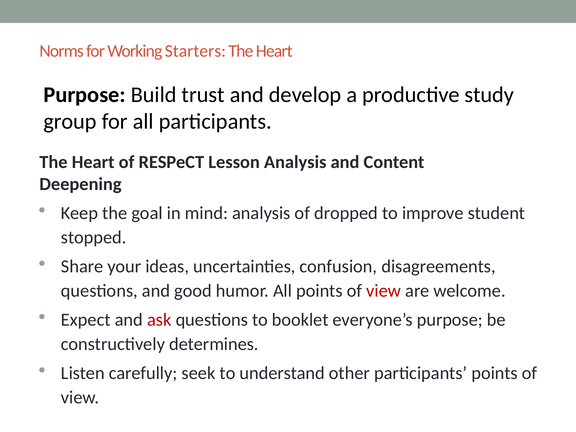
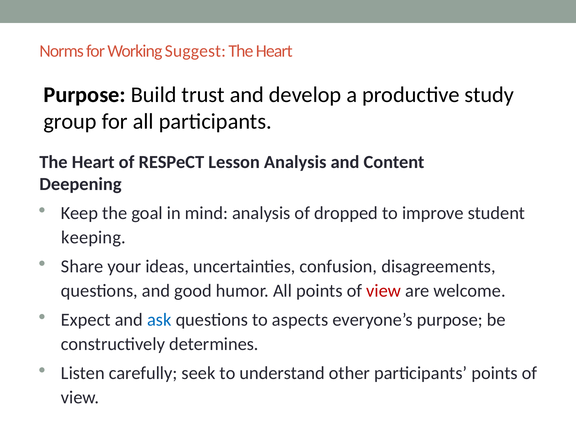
Starters: Starters -> Suggest (195, 51)
stopped: stopped -> keeping (94, 238)
ask colour: red -> blue (159, 320)
booklet: booklet -> aspects (300, 320)
